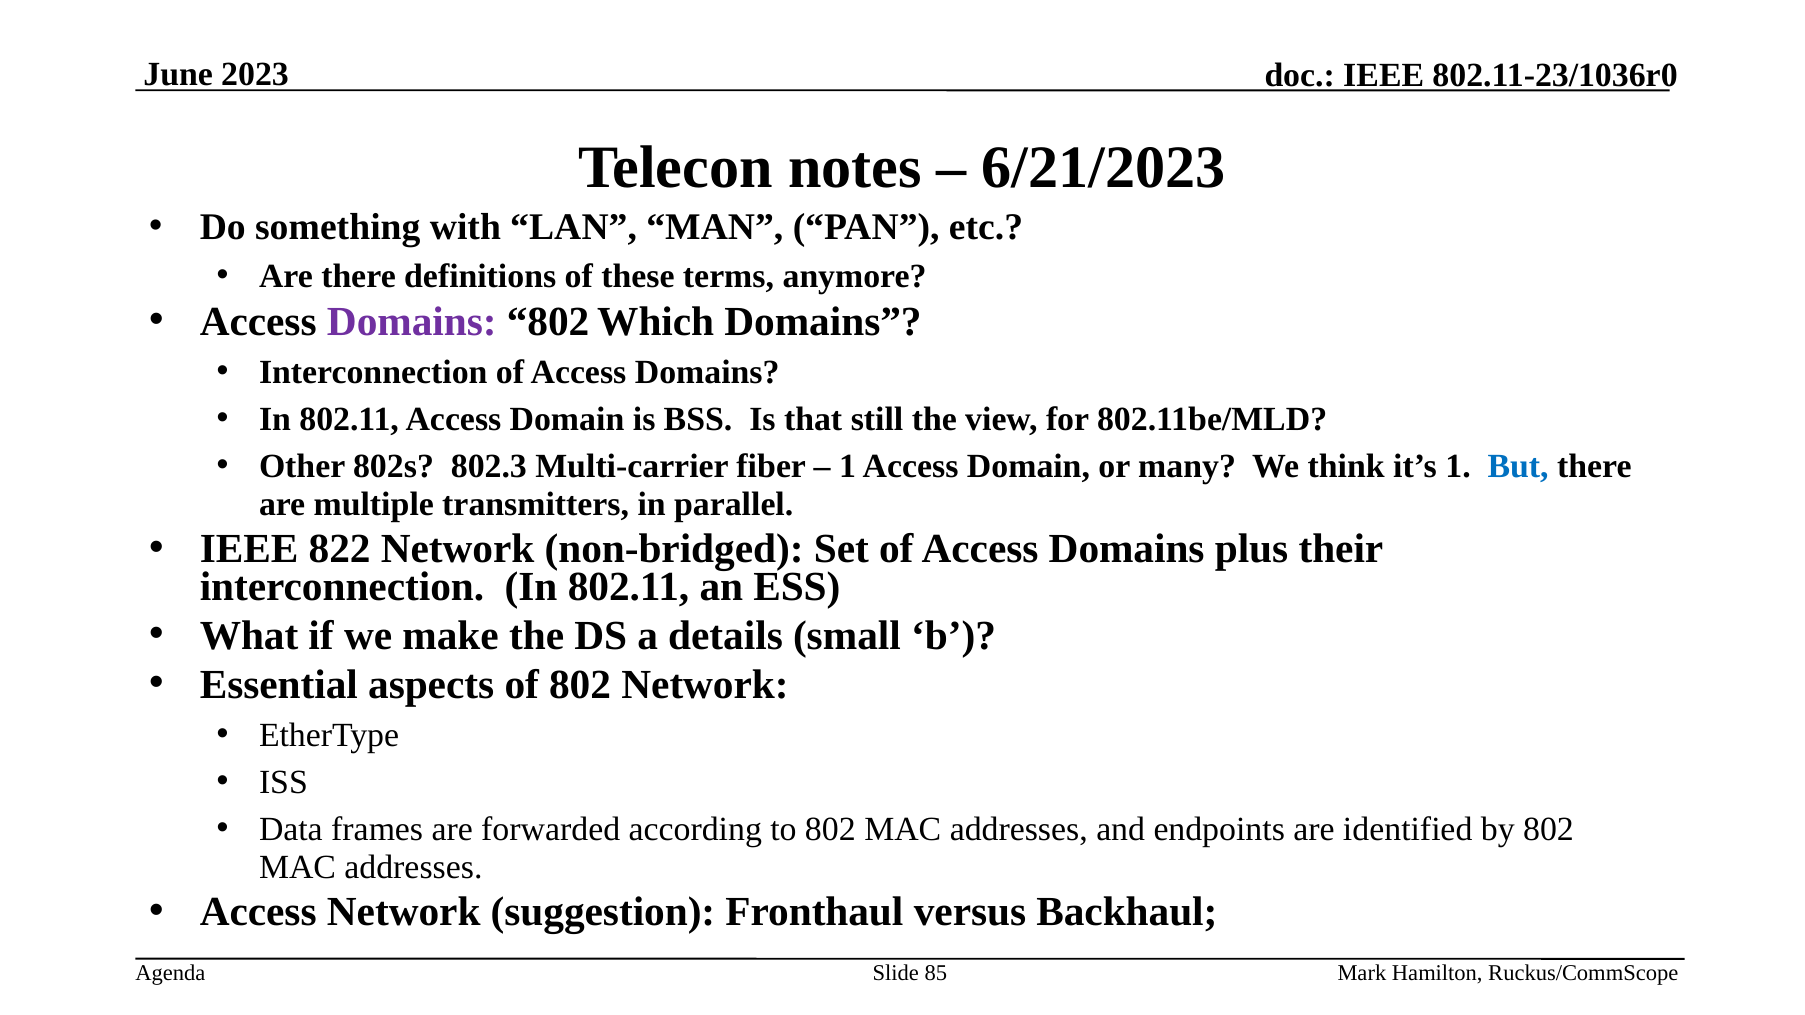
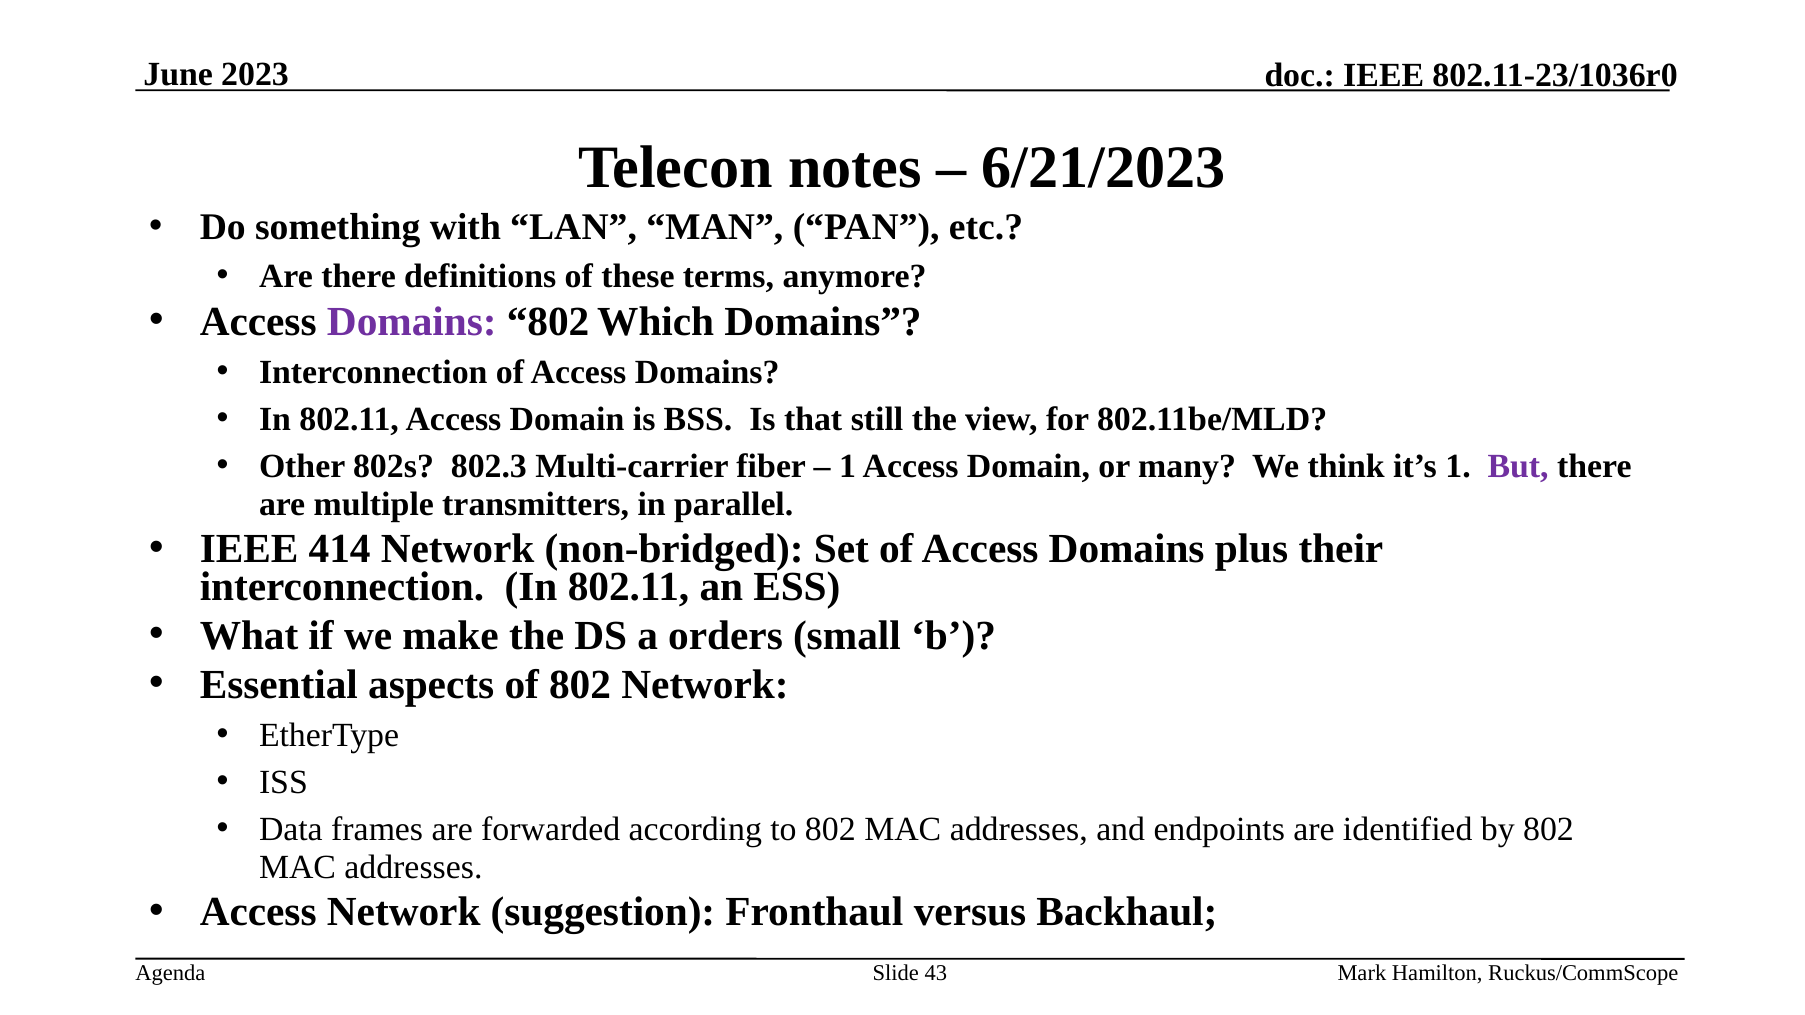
But colour: blue -> purple (1518, 467)
822: 822 -> 414 (340, 549)
details: details -> orders (726, 636)
85: 85 -> 43 (936, 974)
